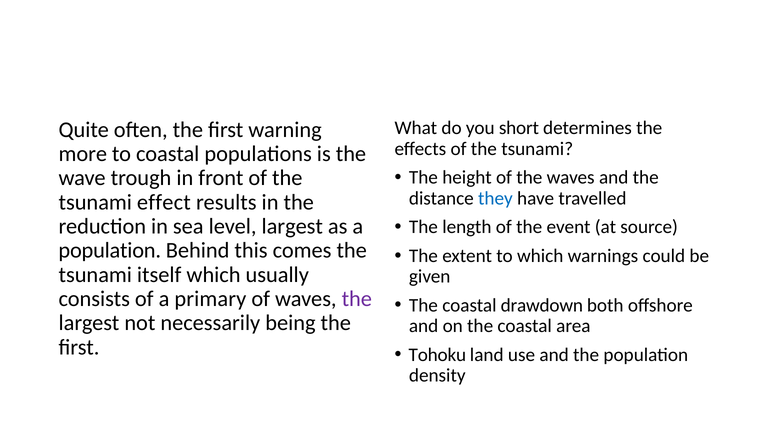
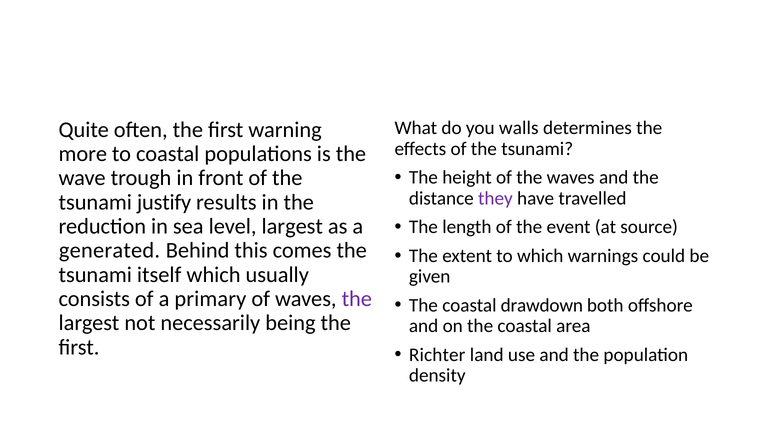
short: short -> walls (519, 128)
they colour: blue -> purple (495, 198)
effect: effect -> justify (164, 202)
population: population -> generated (110, 251)
Tohoku: Tohoku -> Richter (437, 355)
